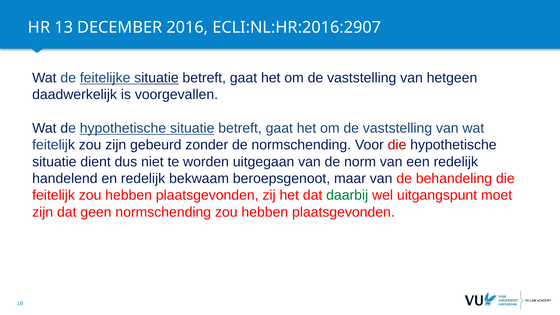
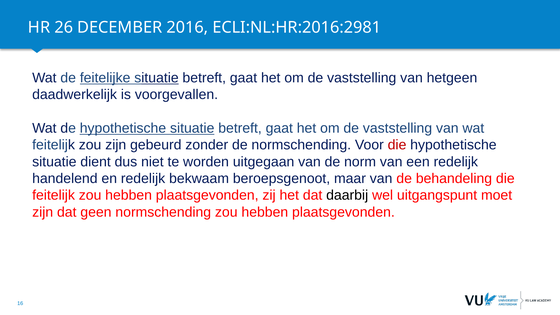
13: 13 -> 26 (64, 28)
ECLI:NL:HR:2016:2907: ECLI:NL:HR:2016:2907 -> ECLI:NL:HR:2016:2981 (297, 28)
daarbij colour: green -> black (347, 195)
